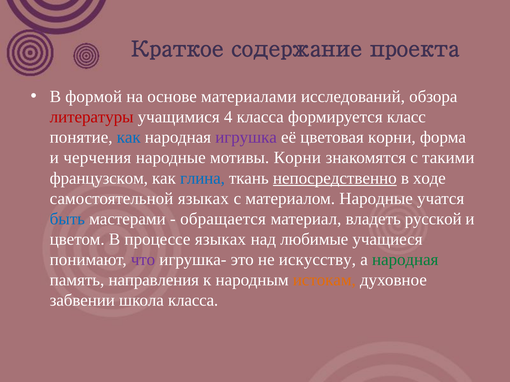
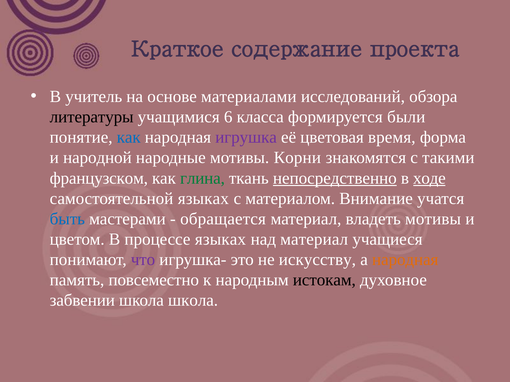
формой: формой -> учитель (94, 97)
литературы colour: red -> black (92, 117)
4: 4 -> 6 (228, 117)
класс: класс -> были (406, 117)
цветовая корни: корни -> время (392, 138)
черчения: черчения -> народной (97, 158)
глина colour: blue -> green (202, 178)
ходе underline: none -> present (429, 178)
материалом Народные: Народные -> Внимание (376, 199)
владеть русской: русской -> мотивы (433, 219)
над любимые: любимые -> материал (314, 240)
народная colour: green -> orange (405, 260)
направления: направления -> повсеместно (154, 280)
истокам colour: orange -> black (324, 280)
школа класса: класса -> школа (193, 301)
